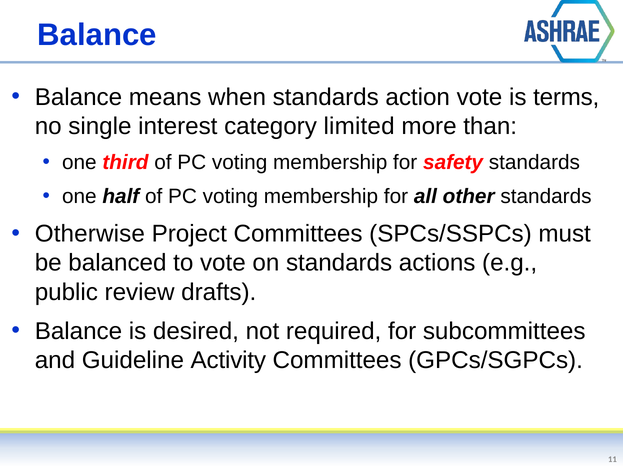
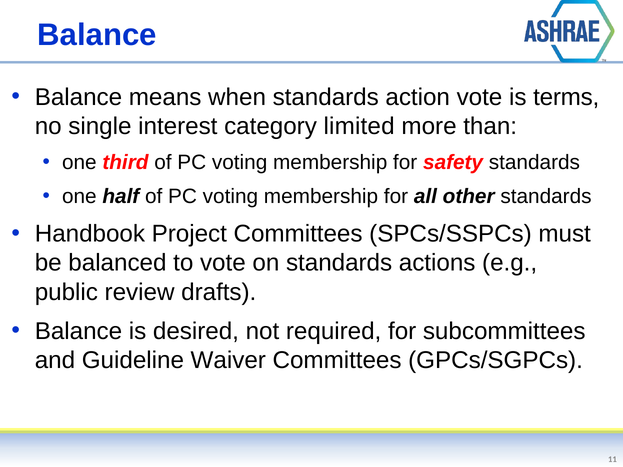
Otherwise: Otherwise -> Handbook (90, 234)
Activity: Activity -> Waiver (228, 360)
